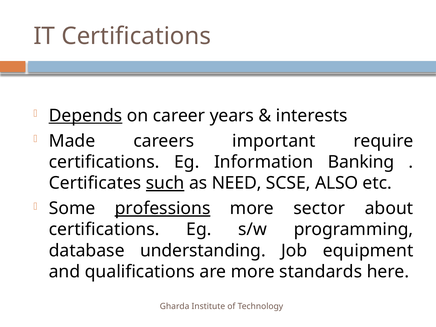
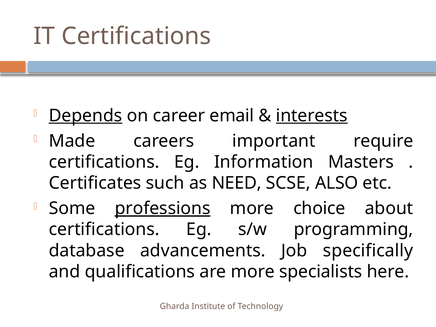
years: years -> email (232, 116)
interests underline: none -> present (312, 116)
Banking: Banking -> Masters (361, 162)
such underline: present -> none (165, 183)
sector: sector -> choice (319, 208)
understanding: understanding -> advancements (203, 251)
equipment: equipment -> specifically (368, 251)
standards: standards -> specialists (321, 272)
